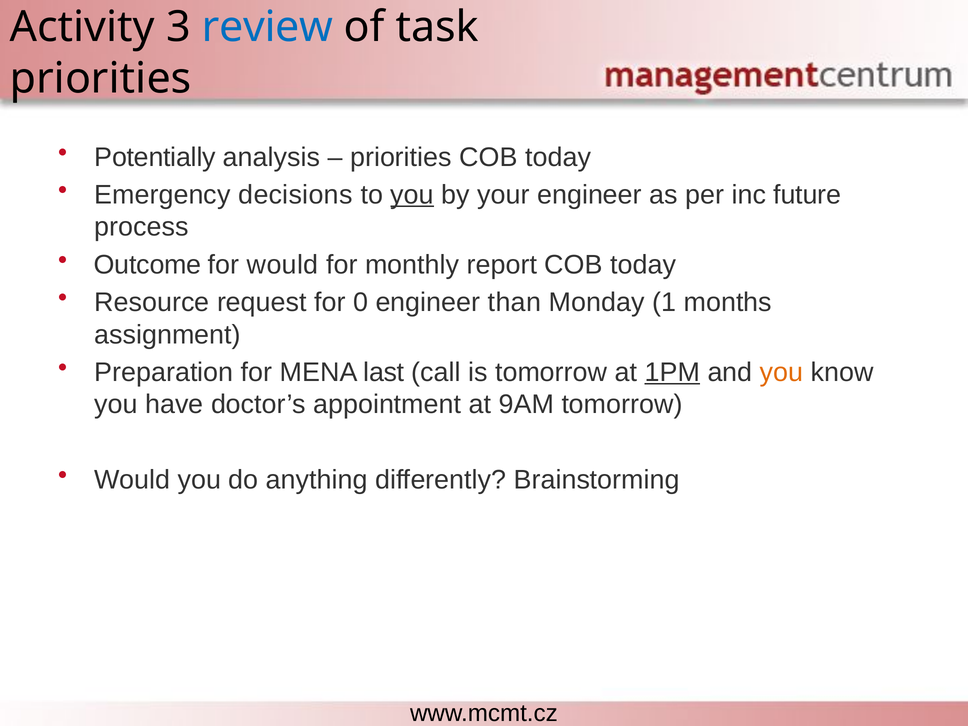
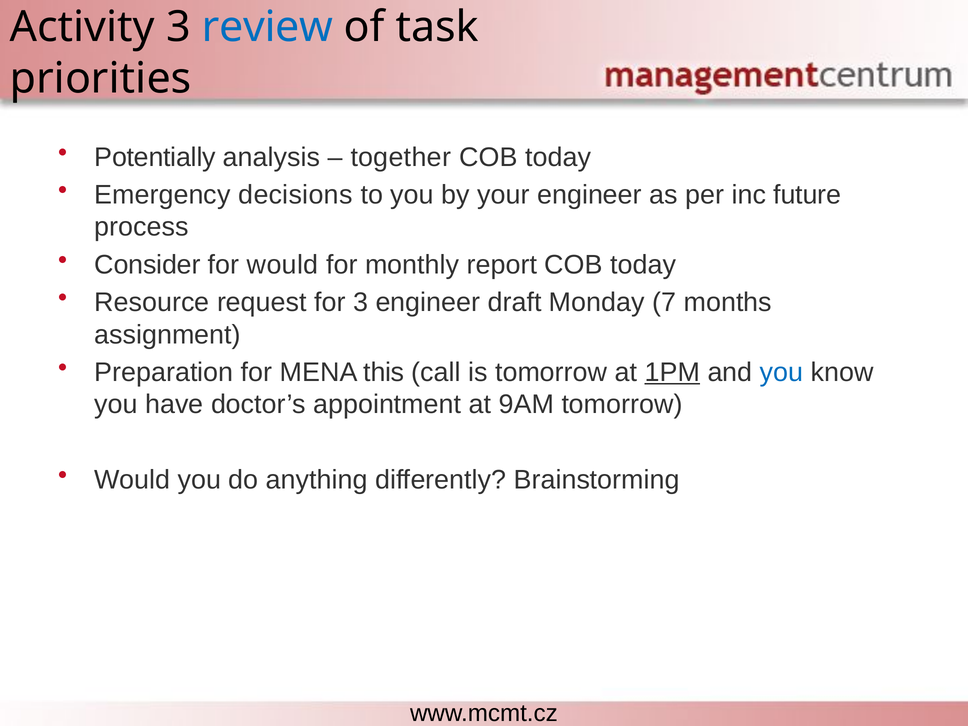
priorities: priorities -> together (401, 157)
you underline: present -> none (412, 195)
Outcome: Outcome -> Consider (148, 265)
for 0: 0 -> 3 (360, 302)
than: than -> draft (515, 302)
1: 1 -> 7 (664, 302)
last: last -> this (384, 372)
you colour: orange -> blue (782, 372)
